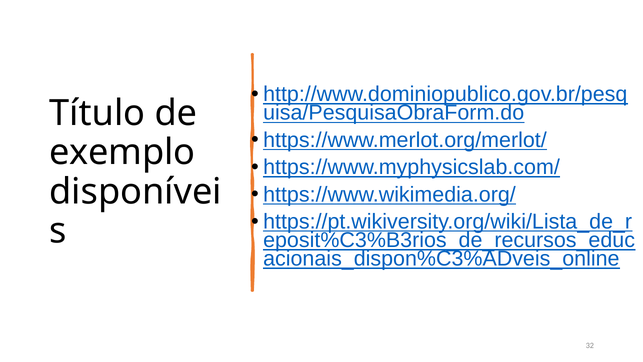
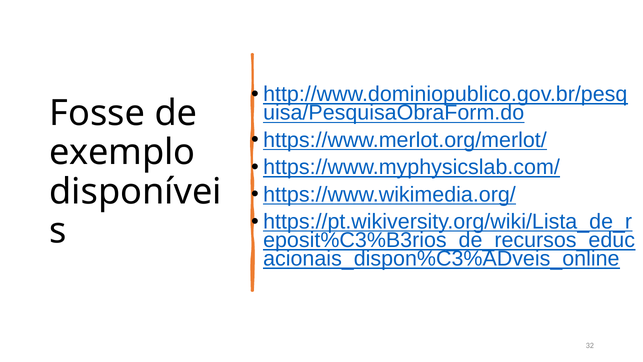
Título: Título -> Fosse (97, 113)
